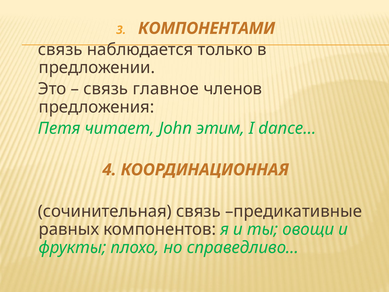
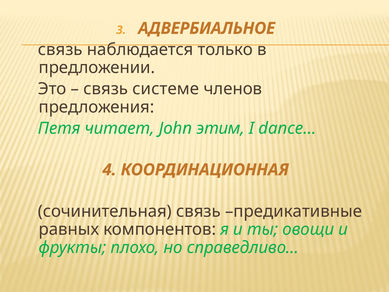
КОМПОНЕНТАМИ: КОМПОНЕНТАМИ -> АДВЕРБИАЛЬНОЕ (207, 28)
главное: главное -> системе (166, 89)
